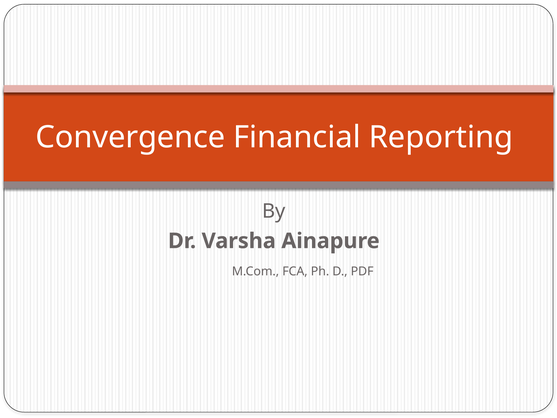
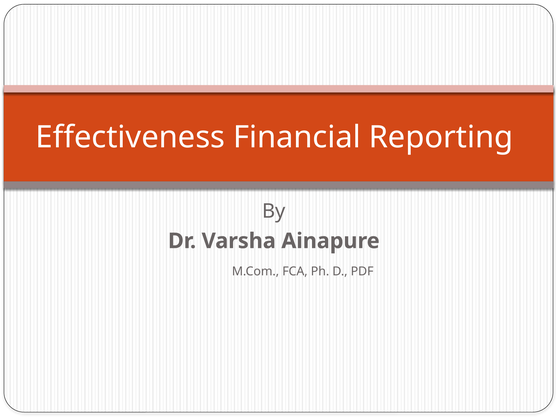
Convergence: Convergence -> Effectiveness (130, 137)
